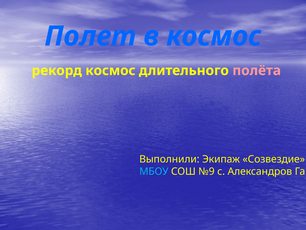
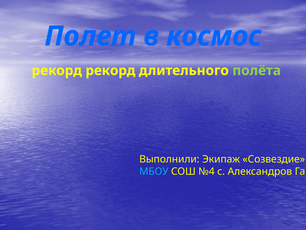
рекорд космос: космос -> рекорд (110, 70)
полёта colour: pink -> light green (257, 70)
№9: №9 -> №4 (206, 171)
